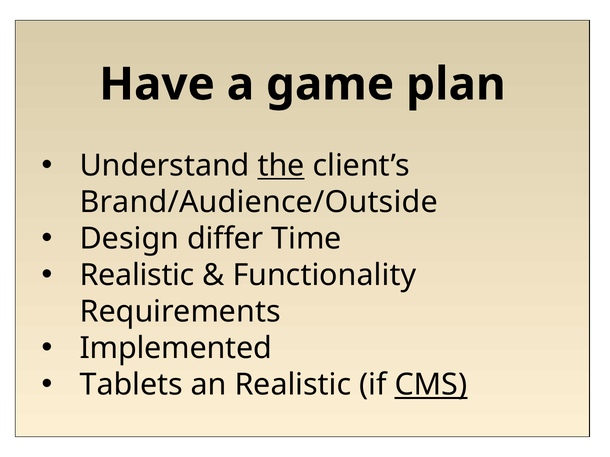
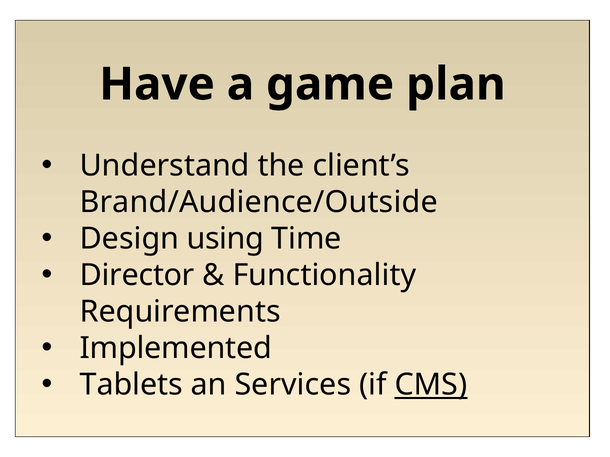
the underline: present -> none (281, 166)
differ: differ -> using (225, 239)
Realistic: Realistic -> Director (137, 276)
an Realistic: Realistic -> Services (293, 385)
